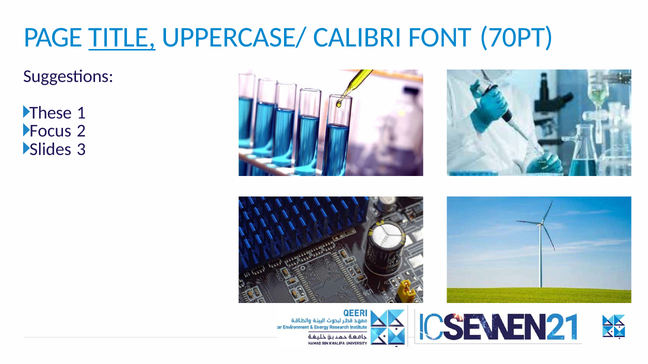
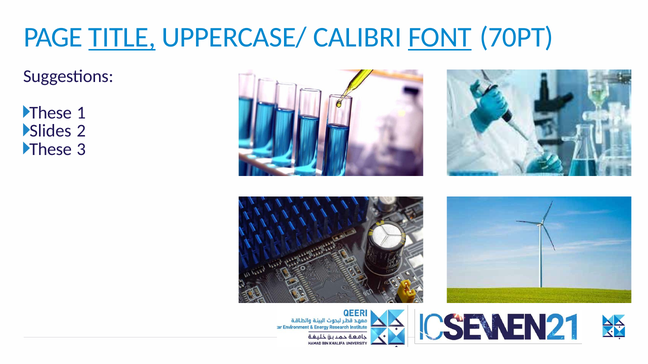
FONT underline: none -> present (440, 37)
Focus: Focus -> Slides (50, 131)
Slides: Slides -> These (51, 149)
